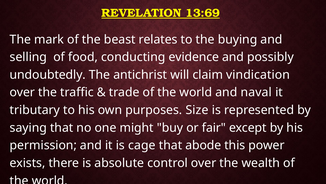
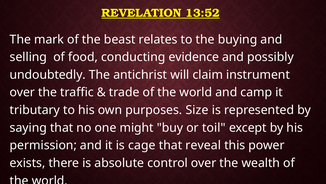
13:69: 13:69 -> 13:52 (203, 13)
vindication: vindication -> instrument (258, 75)
naval: naval -> camp (256, 92)
fair: fair -> toil (214, 127)
abode: abode -> reveal (203, 145)
